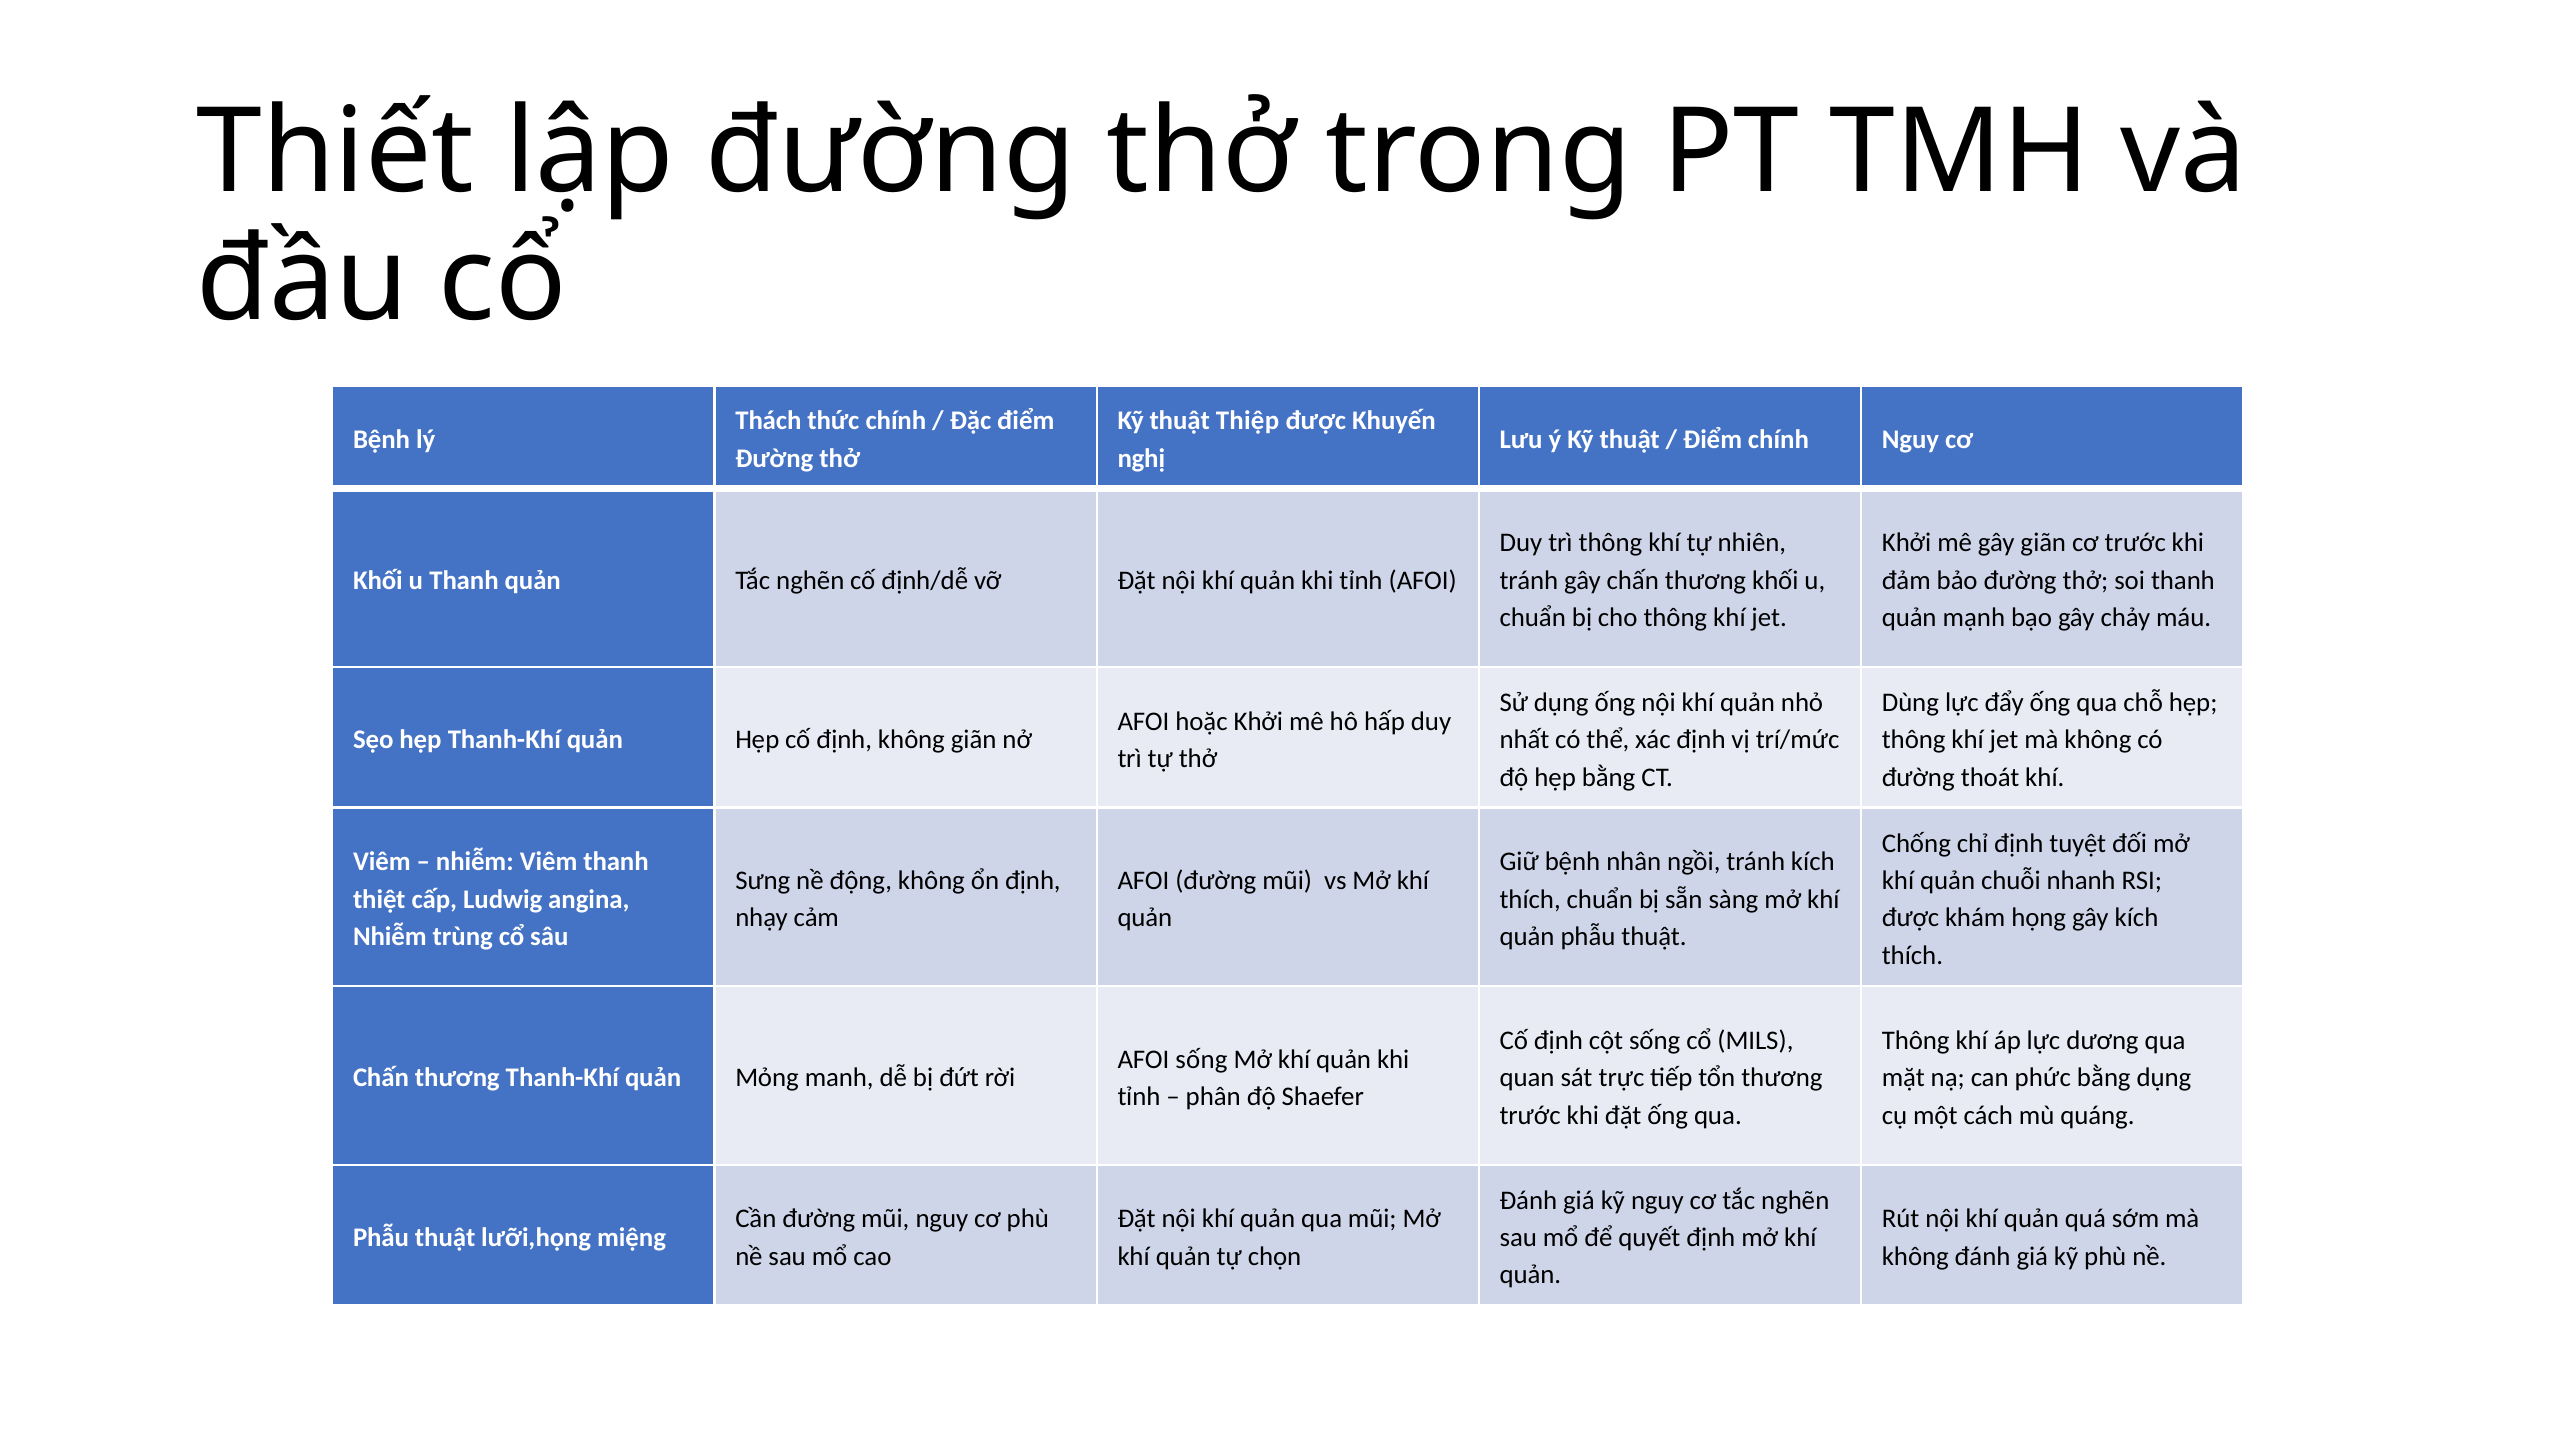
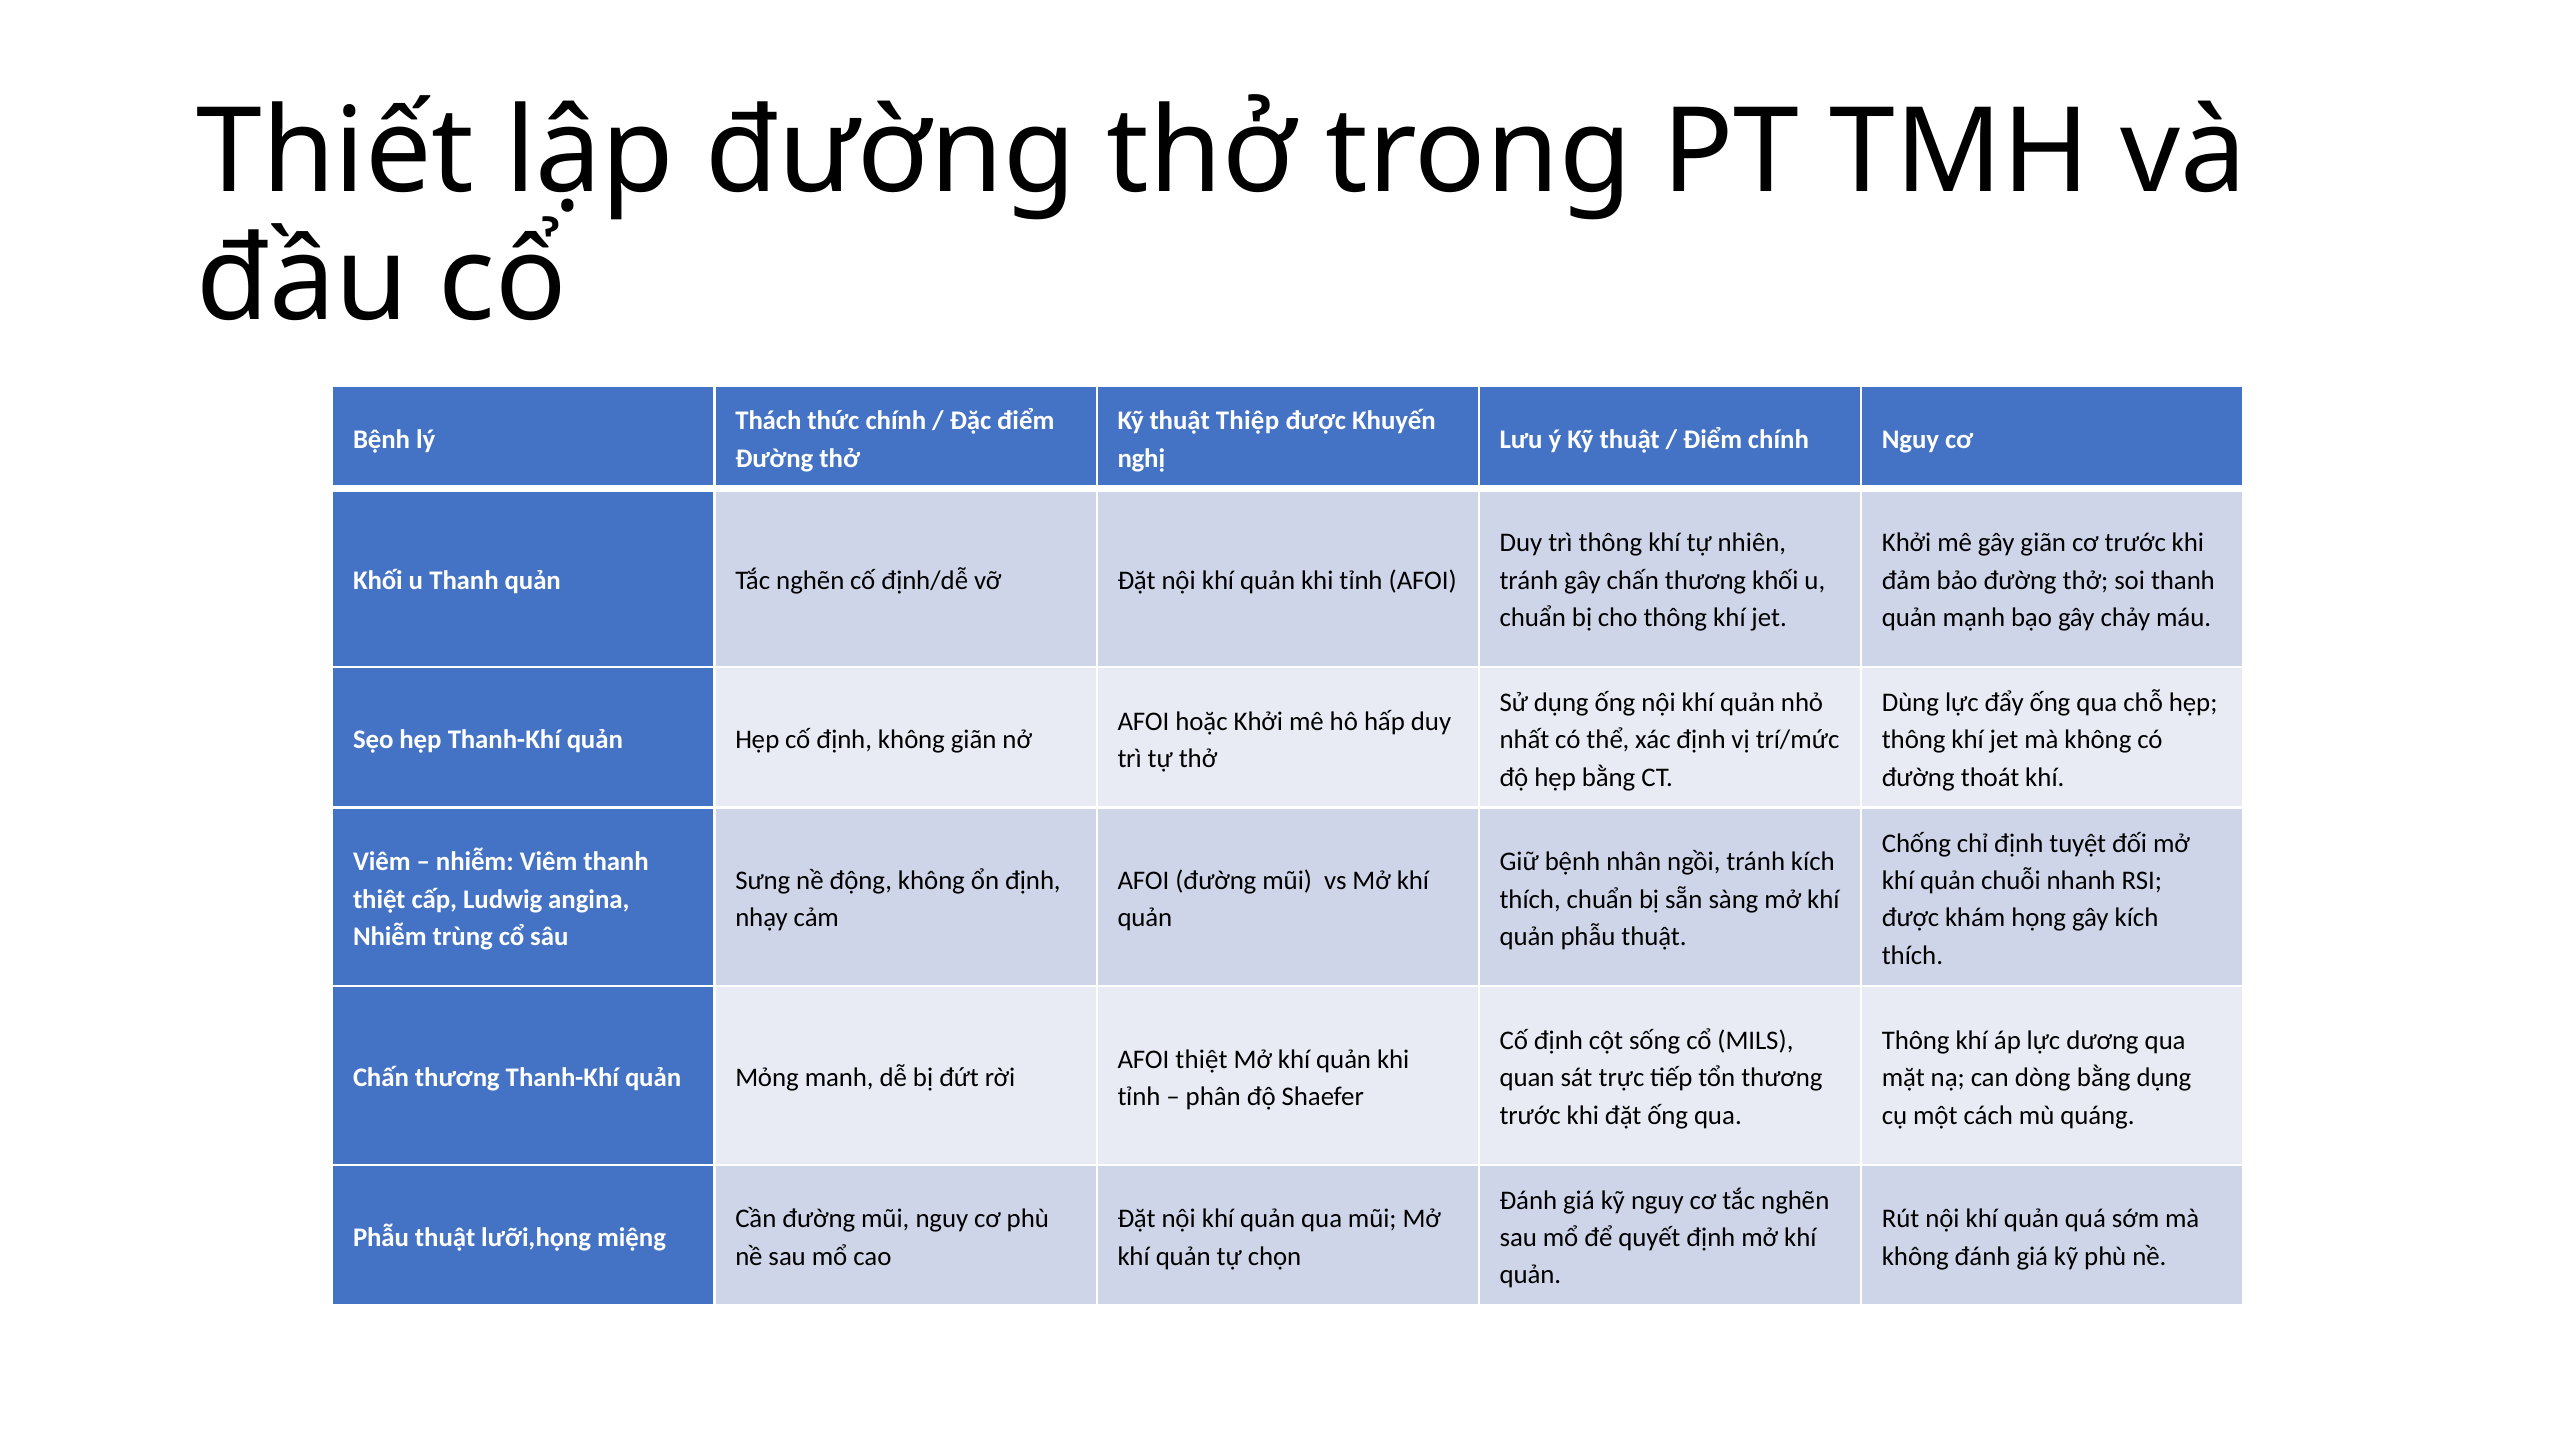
AFOI sống: sống -> thiệt (1201, 1059)
phức: phức -> dòng (2043, 1078)
